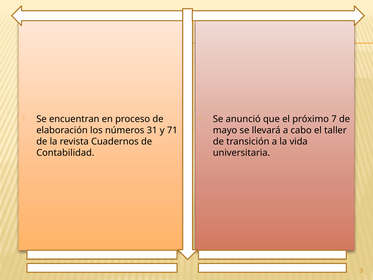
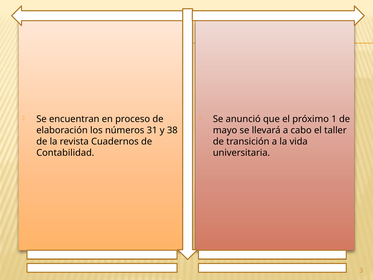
7: 7 -> 1 (334, 119)
71: 71 -> 38 (172, 130)
